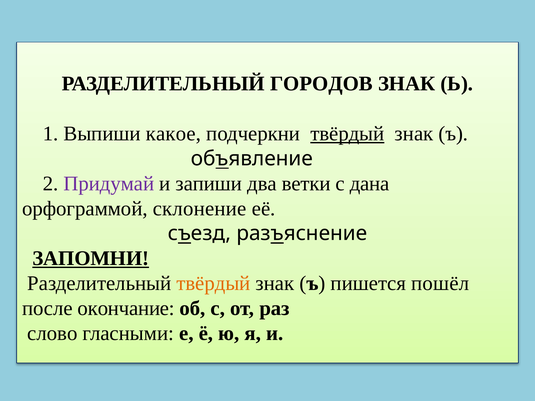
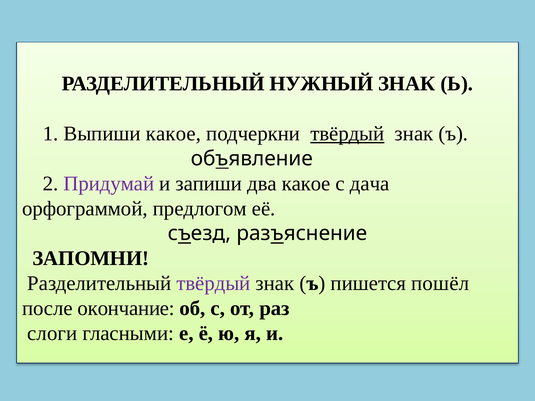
ГОРОДОВ: ГОРОДОВ -> НУЖНЫЙ (322, 84)
два ветки: ветки -> какое (306, 184)
дана: дана -> дача (370, 184)
склонение: склонение -> предлогом (200, 209)
ЗАПОМНИ underline: present -> none (91, 259)
твёрдый colour: orange -> purple (213, 284)
слово: слово -> слоги (52, 334)
